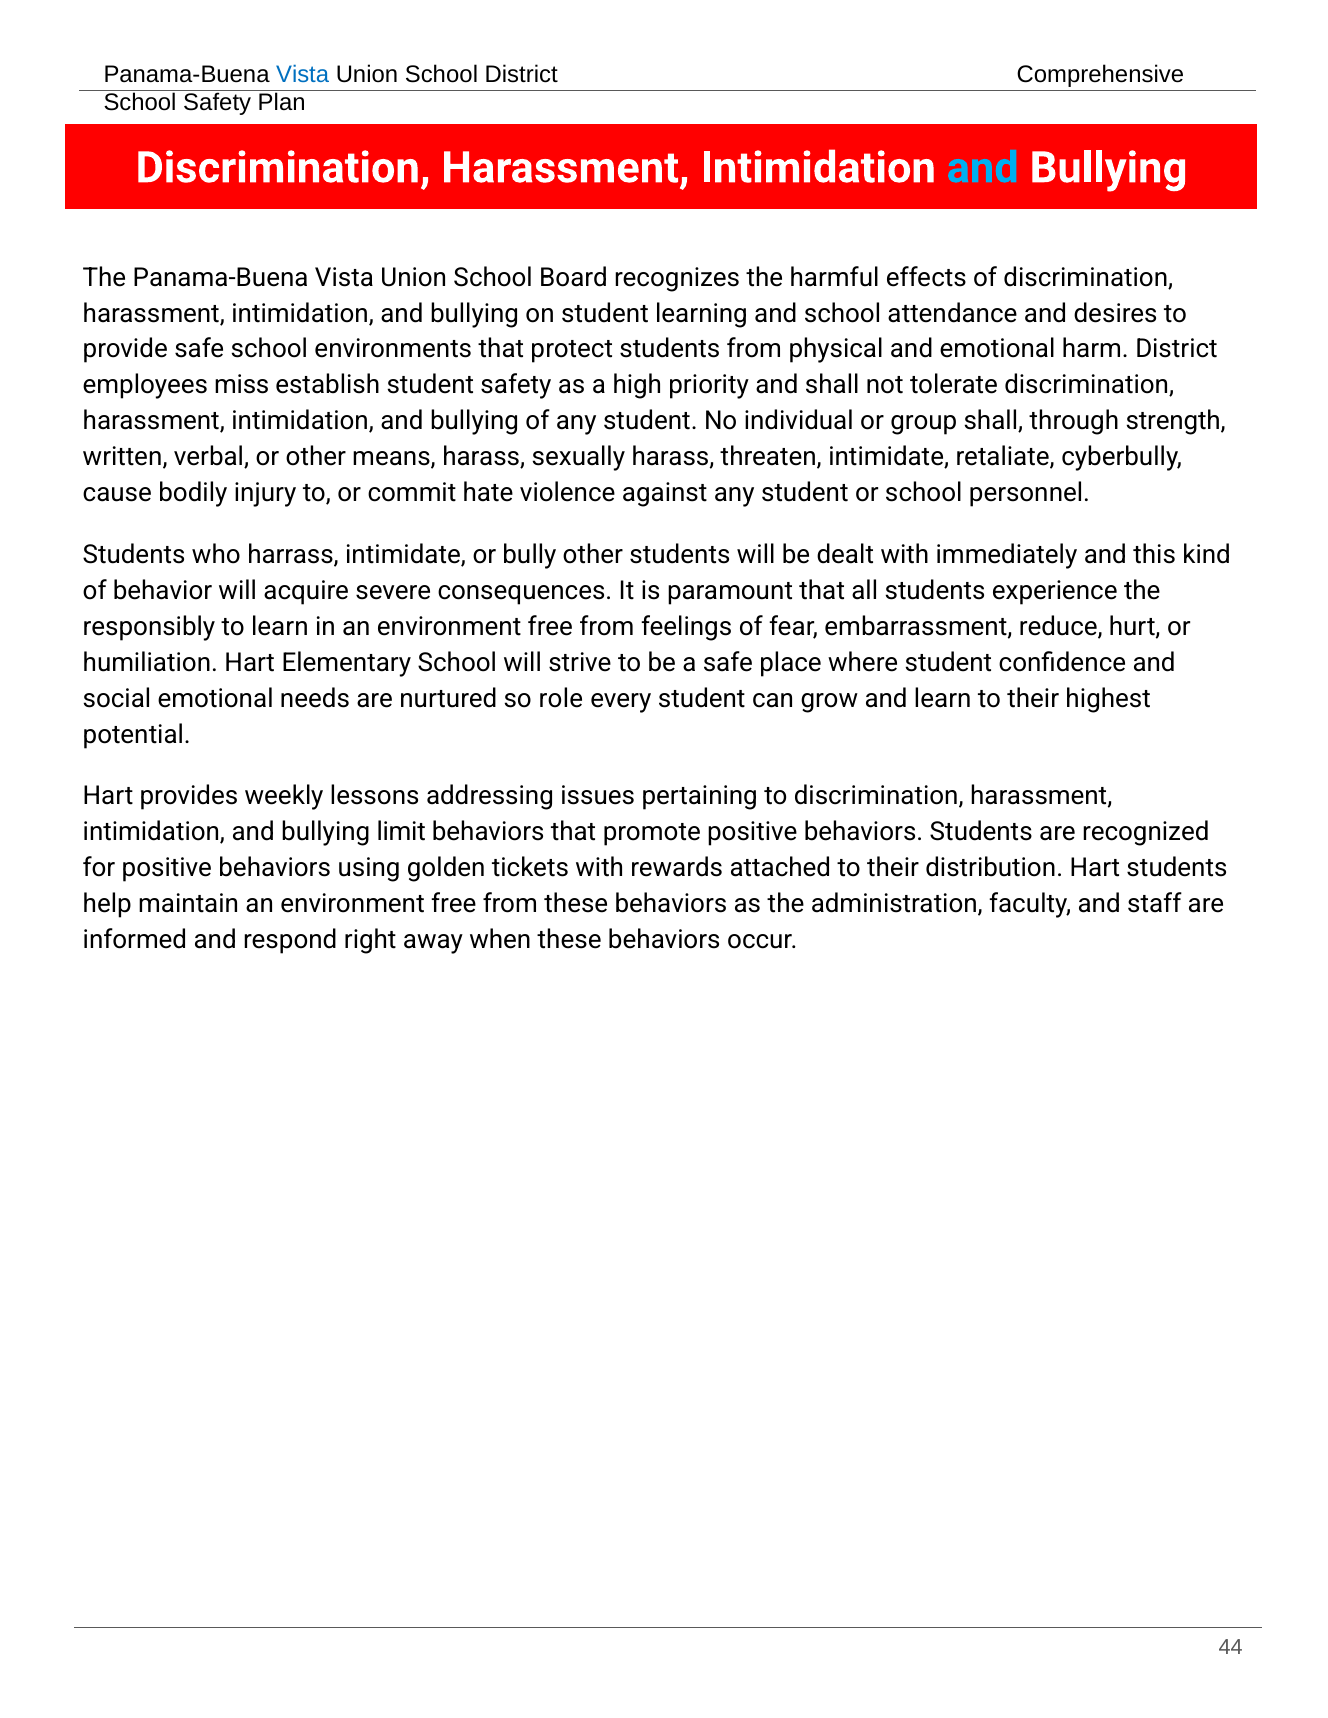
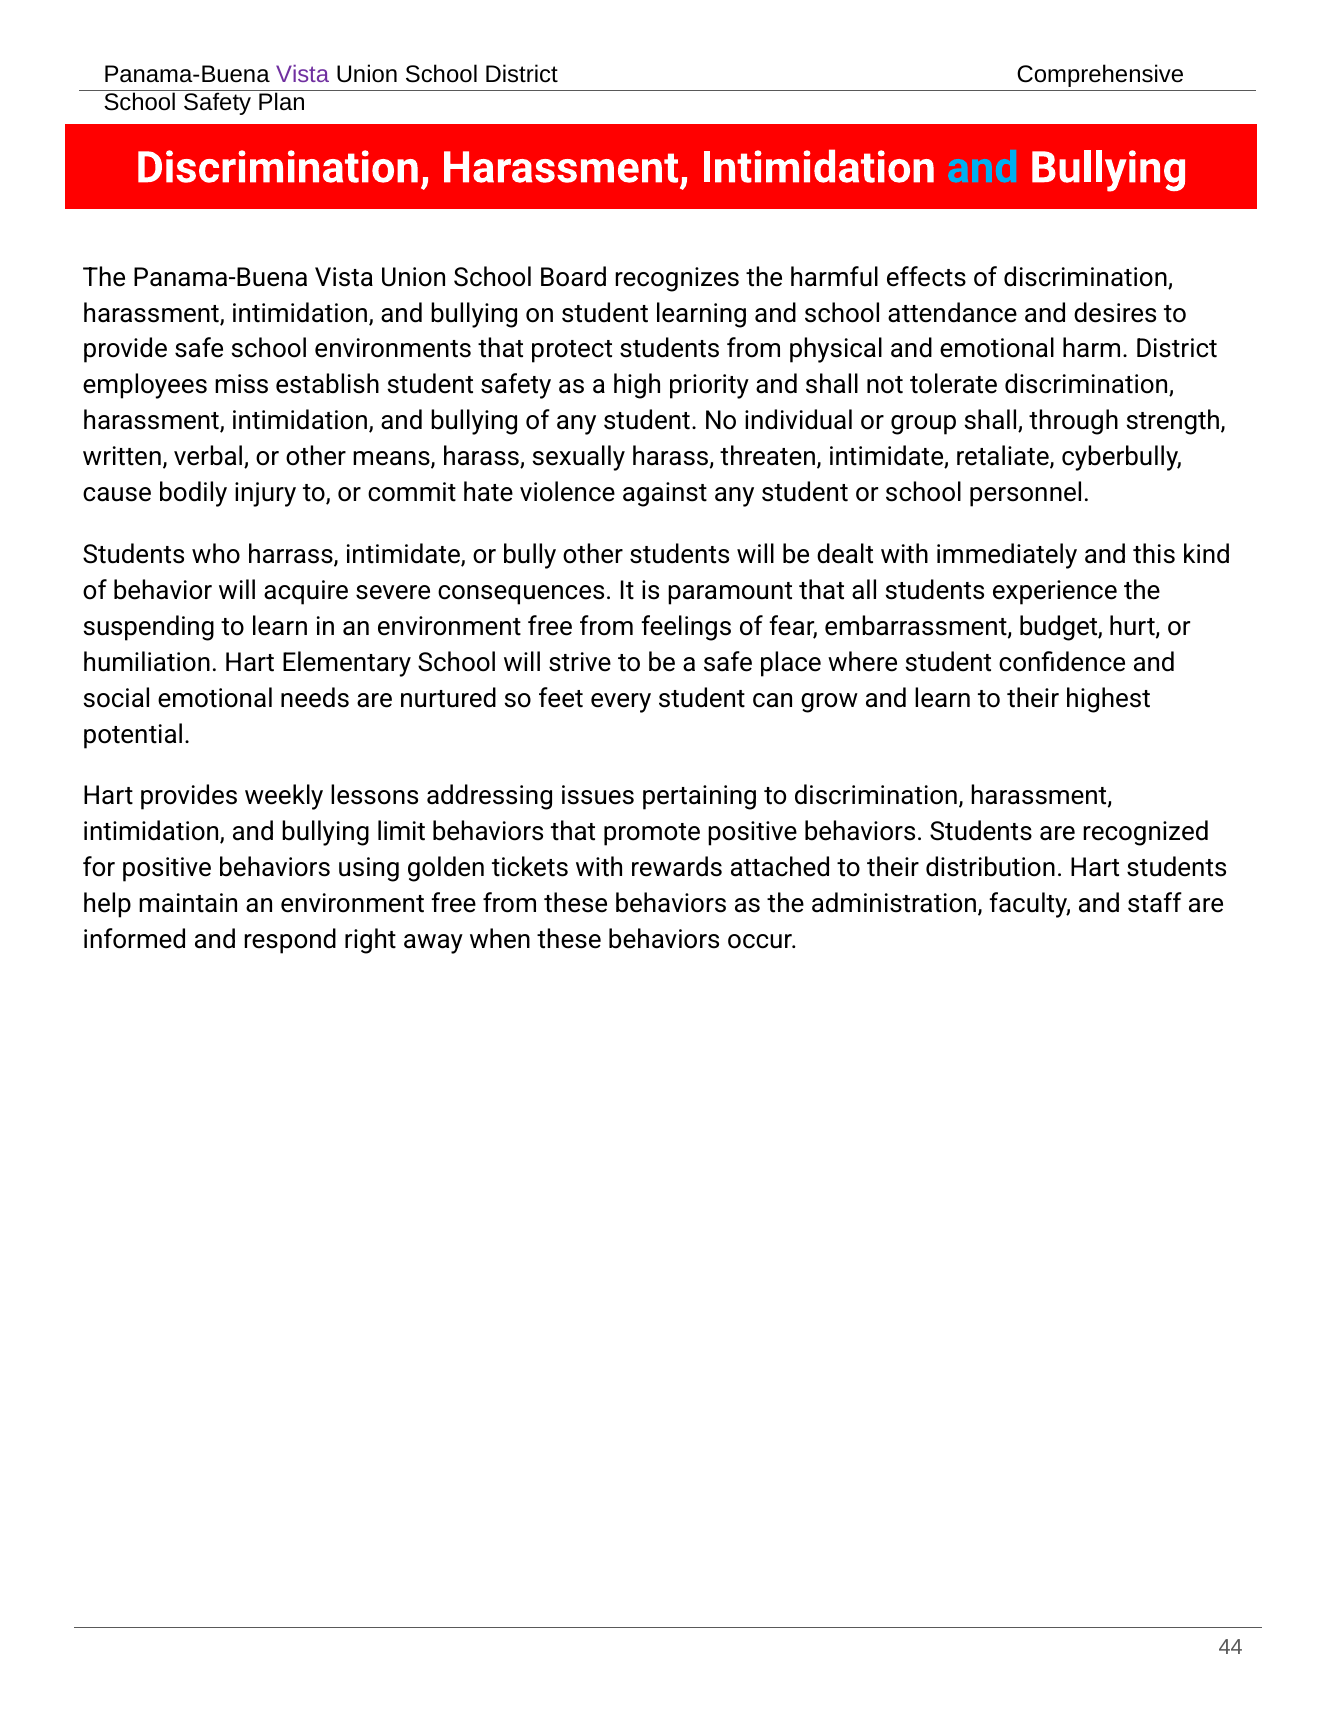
Vista colour: blue -> purple (303, 74)
responsibly: responsibly -> suspending (149, 627)
reduce: reduce -> budget (1061, 627)
role: role -> feet (561, 699)
